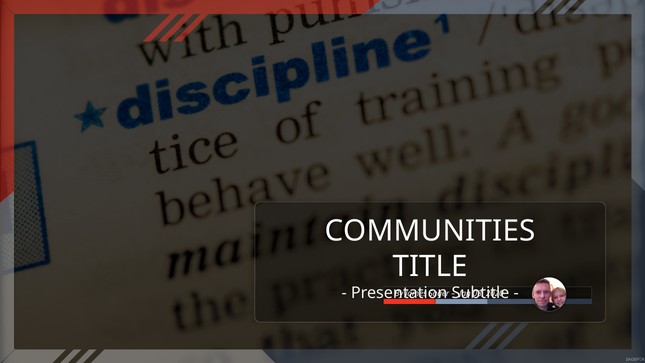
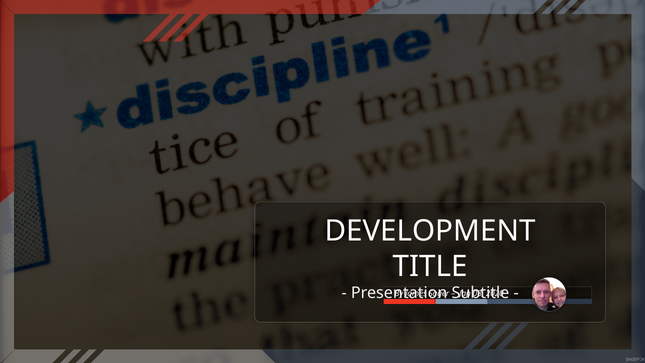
COMMUNITIES: COMMUNITIES -> DEVELOPMENT (430, 231)
